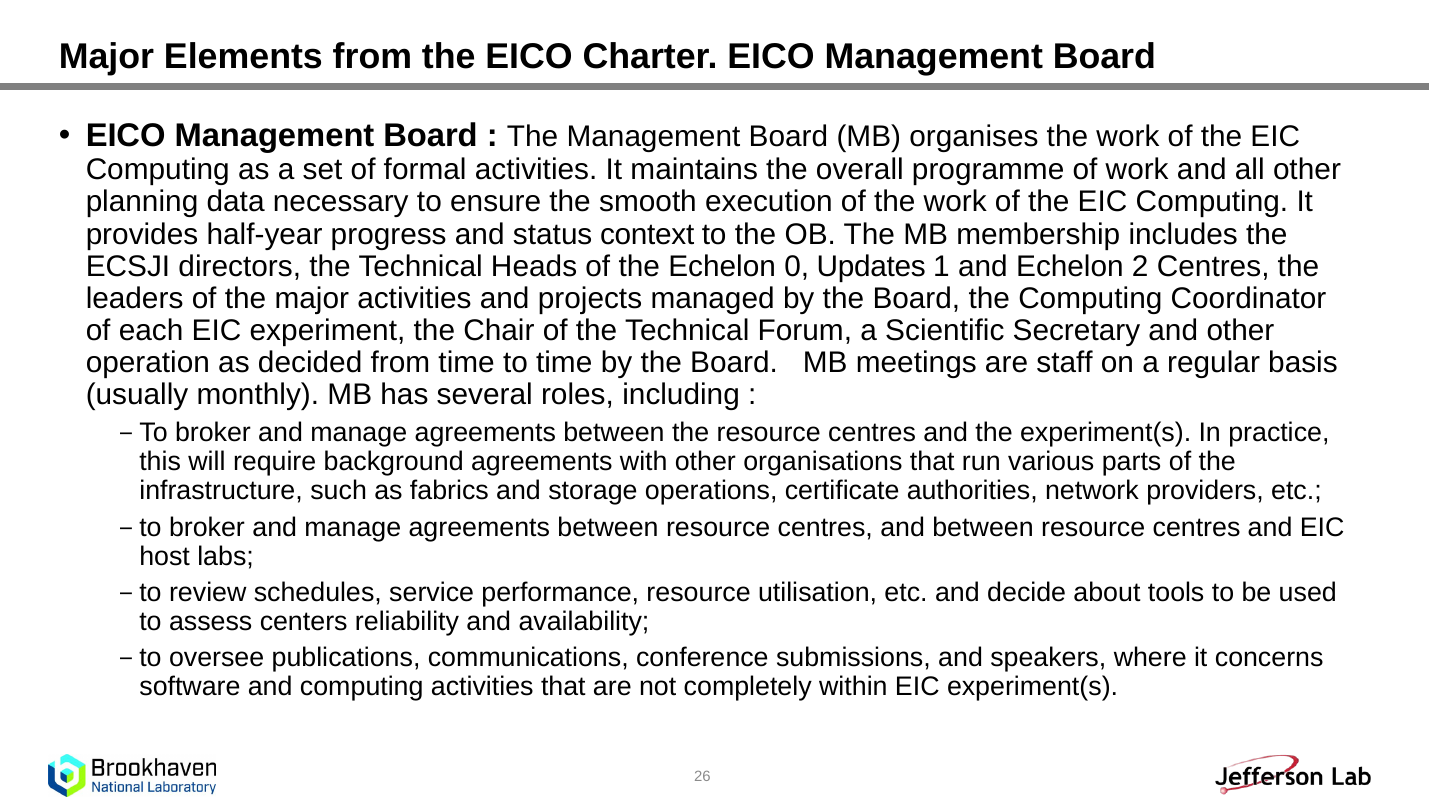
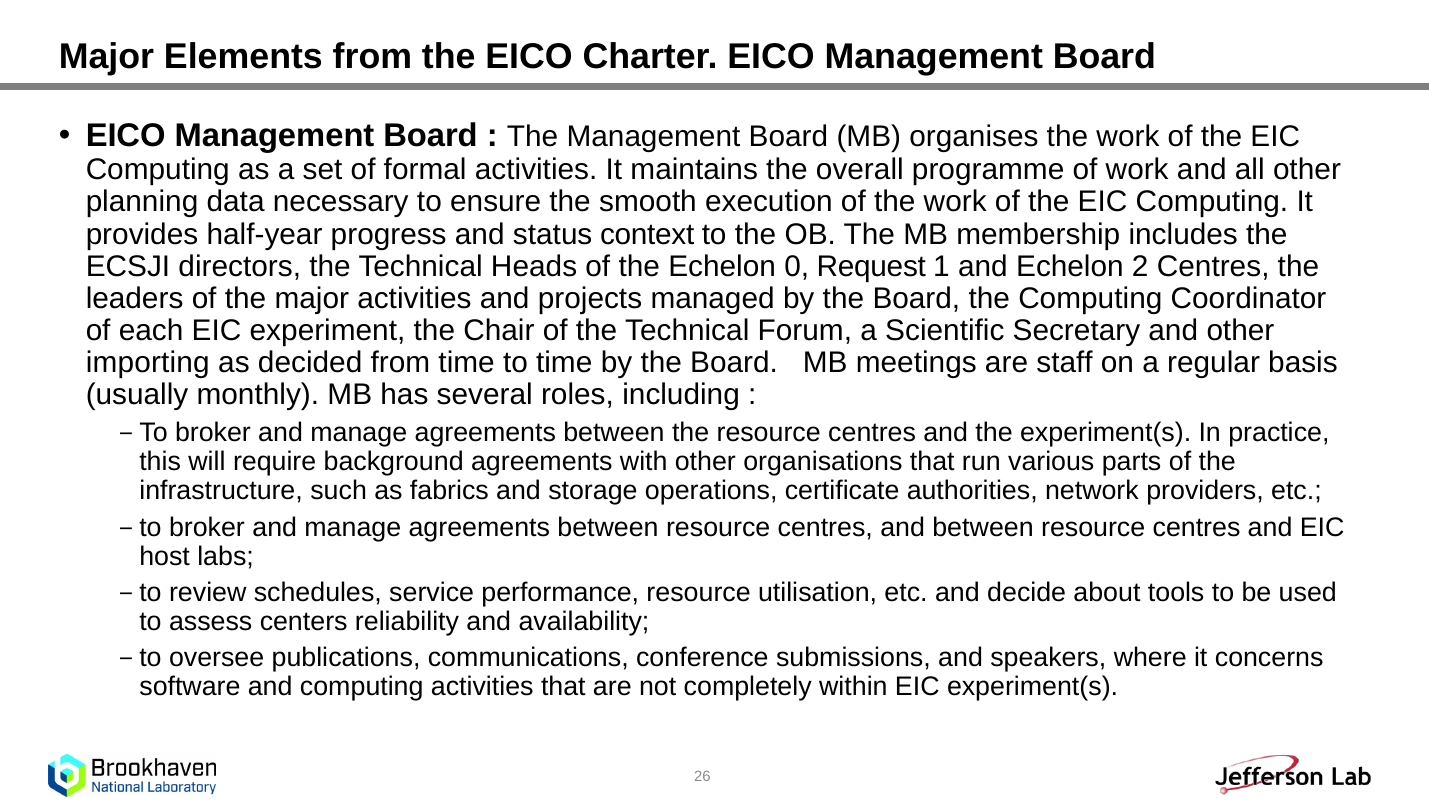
Updates: Updates -> Request (871, 266)
operation: operation -> importing (148, 363)
